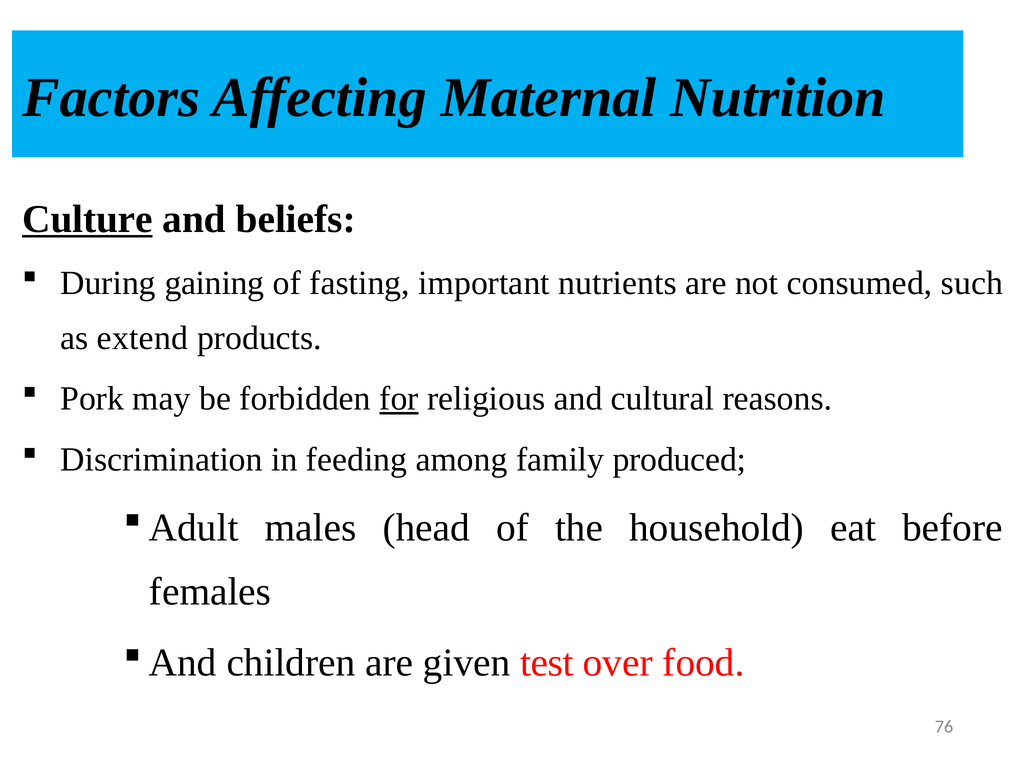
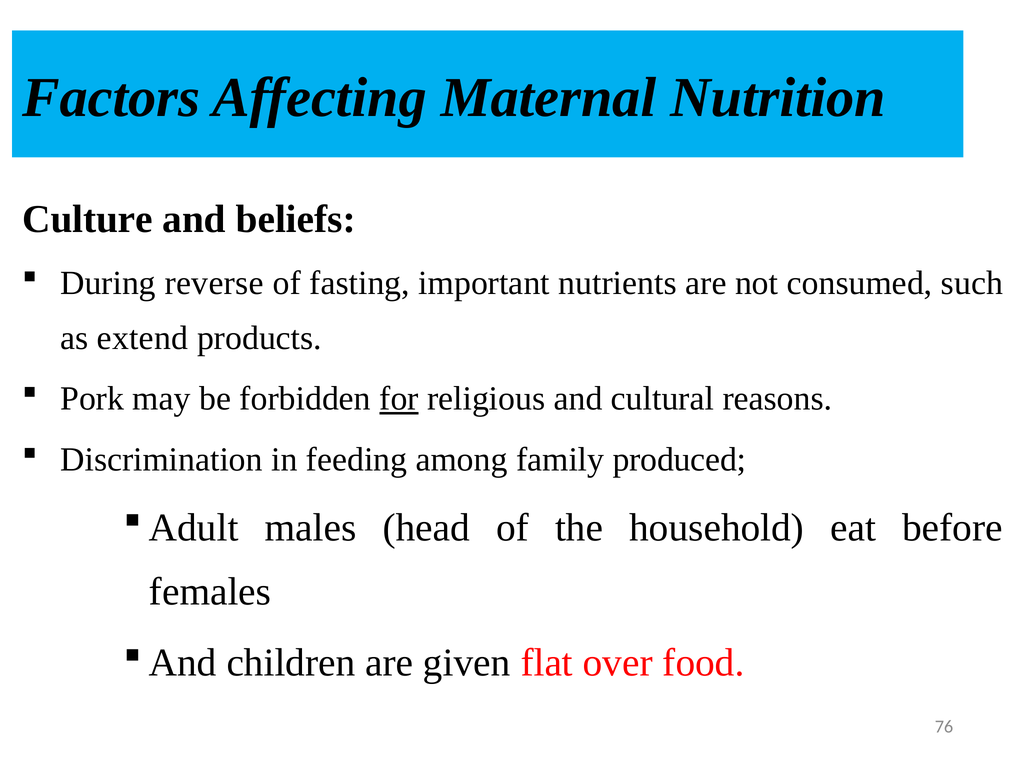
Culture underline: present -> none (87, 219)
gaining: gaining -> reverse (214, 283)
test: test -> flat (547, 662)
